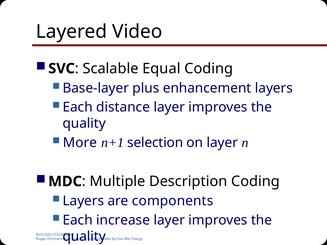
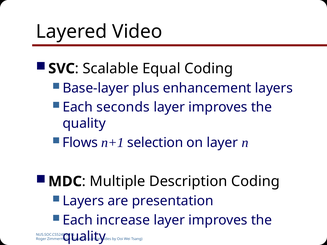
distance: distance -> seconds (123, 107)
More: More -> Flows (80, 143)
components: components -> presentation (173, 201)
